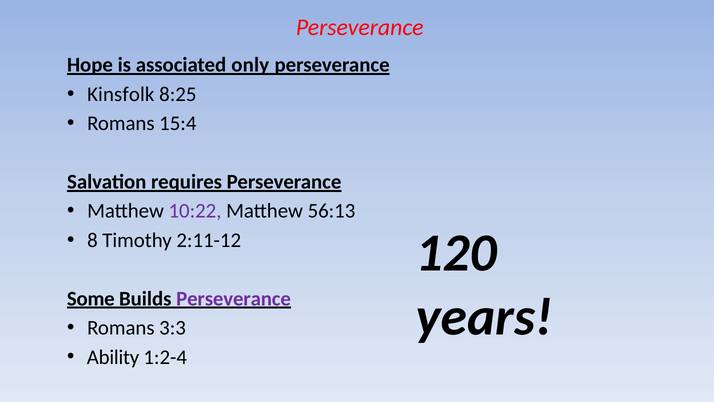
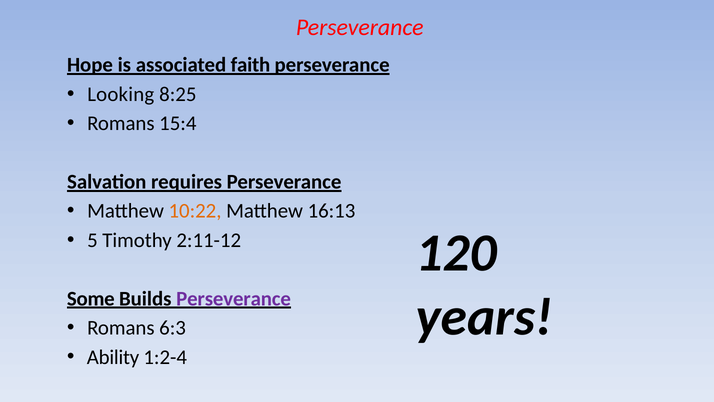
only: only -> faith (250, 65)
Kinsfolk: Kinsfolk -> Looking (121, 94)
10:22 colour: purple -> orange (195, 211)
56:13: 56:13 -> 16:13 (331, 211)
8: 8 -> 5 (92, 240)
3:3: 3:3 -> 6:3 (173, 328)
